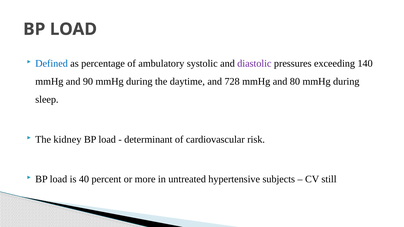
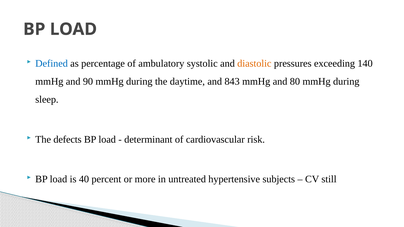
diastolic colour: purple -> orange (254, 63)
728: 728 -> 843 (232, 82)
kidney: kidney -> defects (68, 139)
